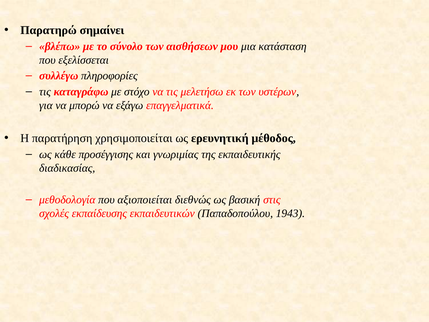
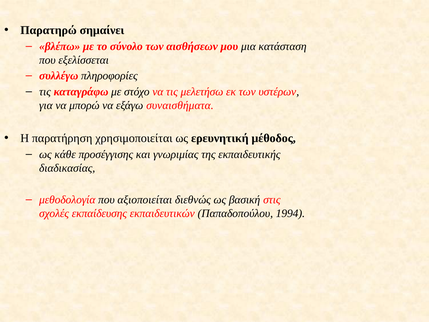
επαγγελματικά: επαγγελματικά -> συναισθήματα (180, 105)
1943: 1943 -> 1994 (290, 213)
